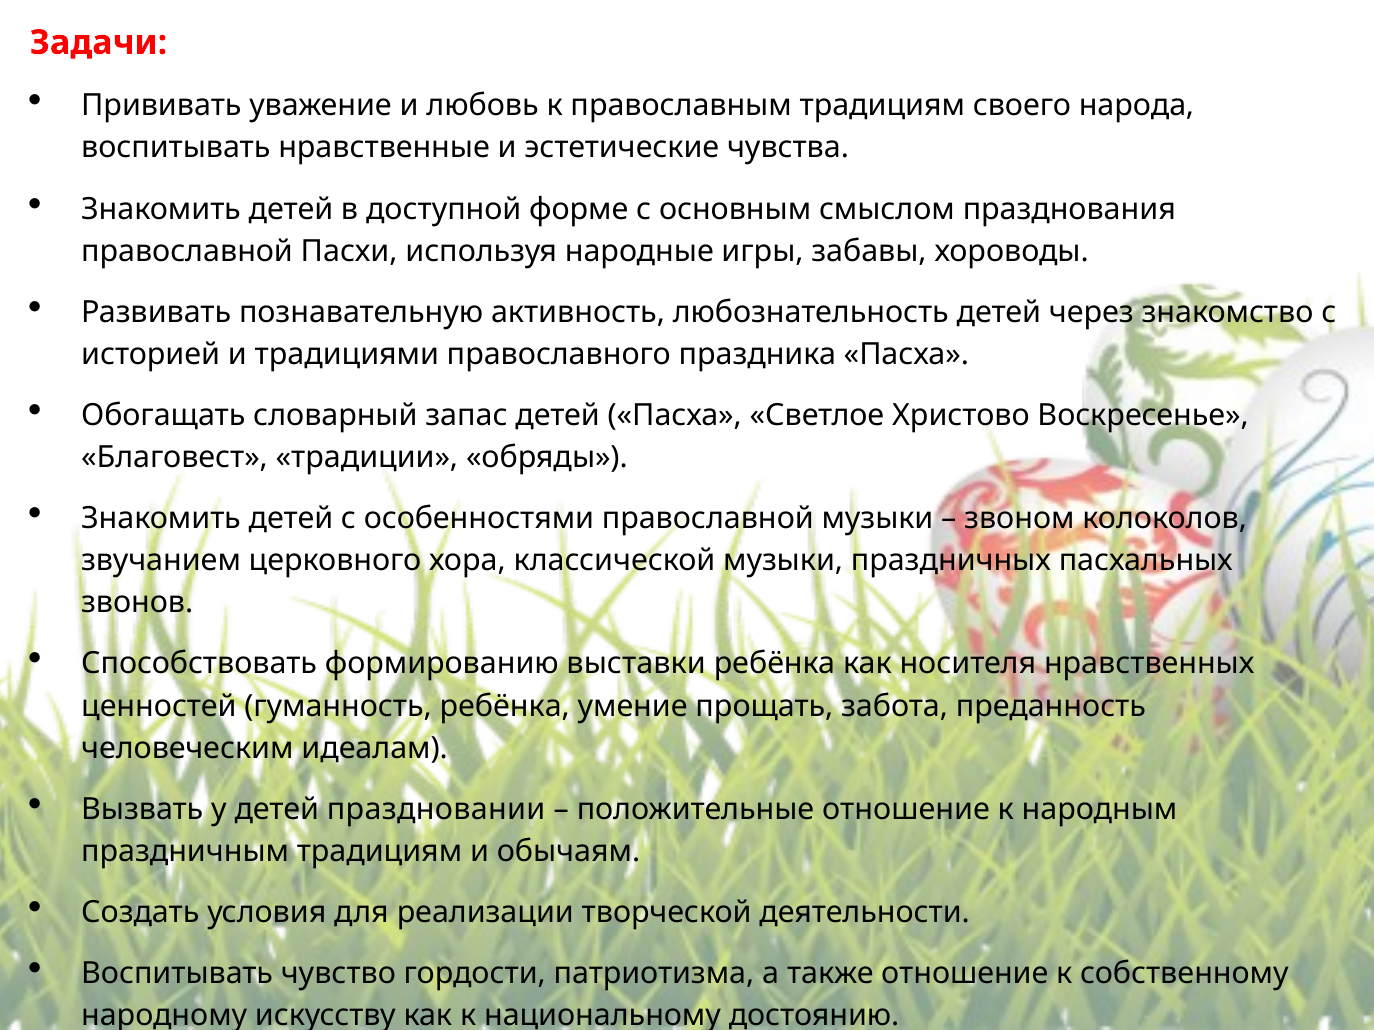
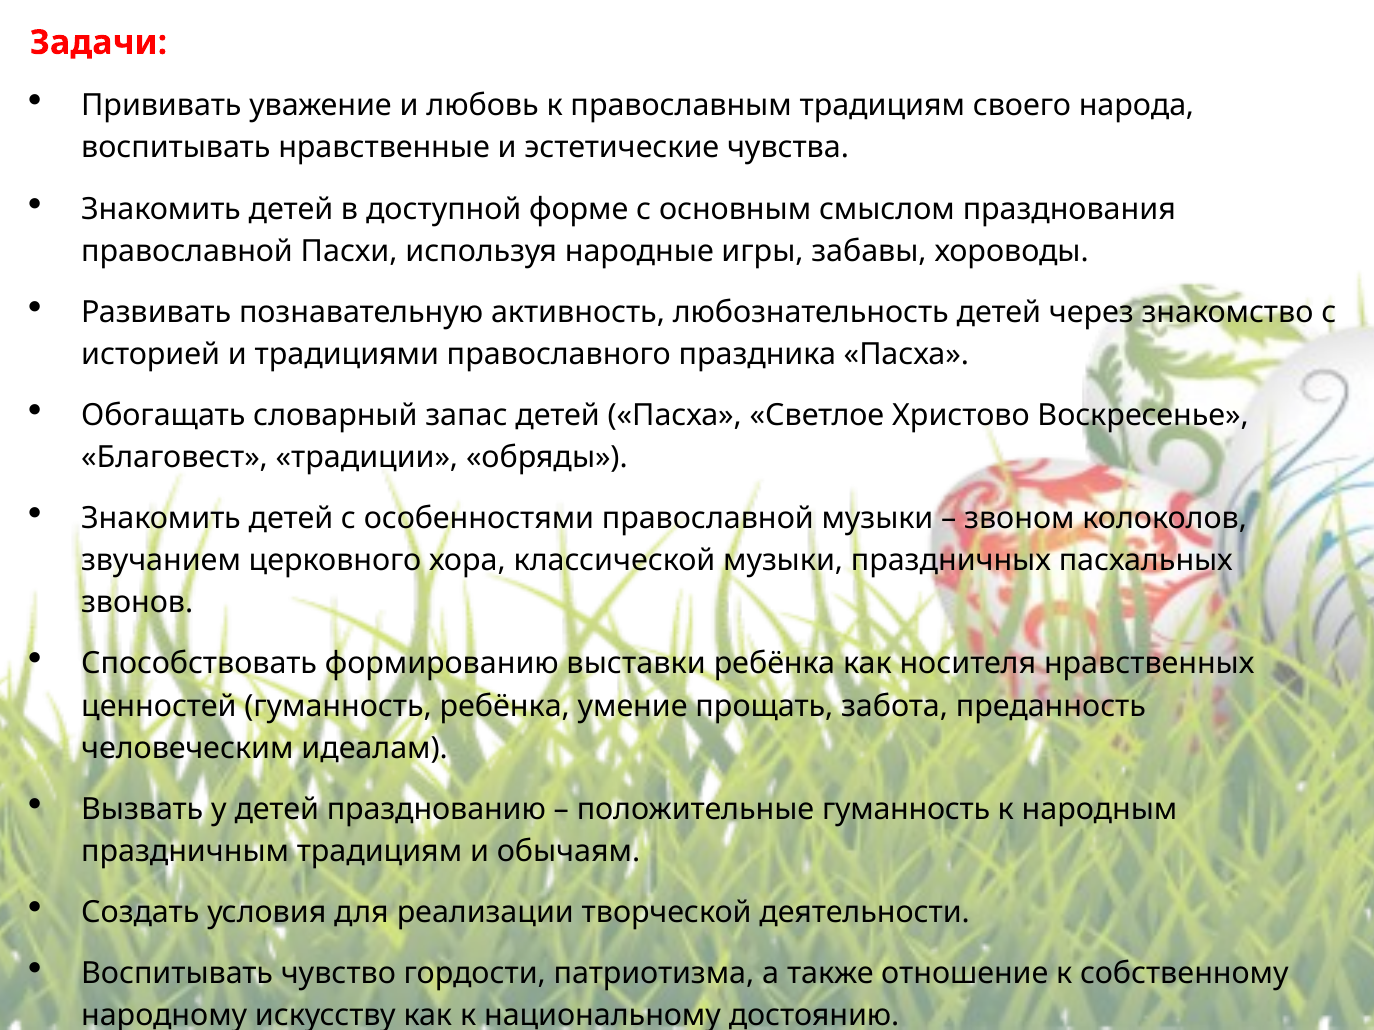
праздновании: праздновании -> празднованию (436, 810)
положительные отношение: отношение -> гуманность (906, 810)
